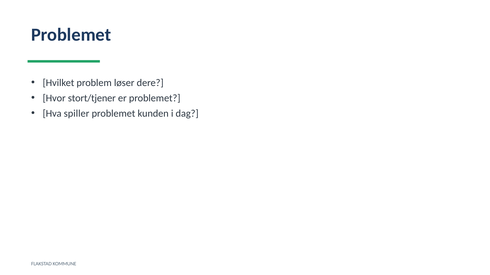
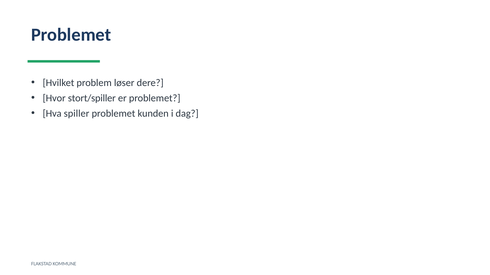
stort/tjener: stort/tjener -> stort/spiller (92, 98)
